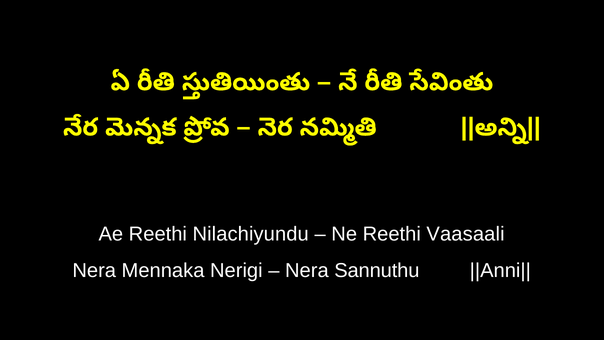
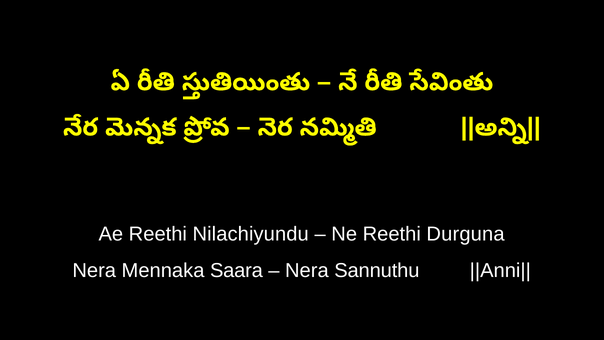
Vaasaali: Vaasaali -> Durguna (466, 234)
Nerigi: Nerigi -> Saara (236, 270)
